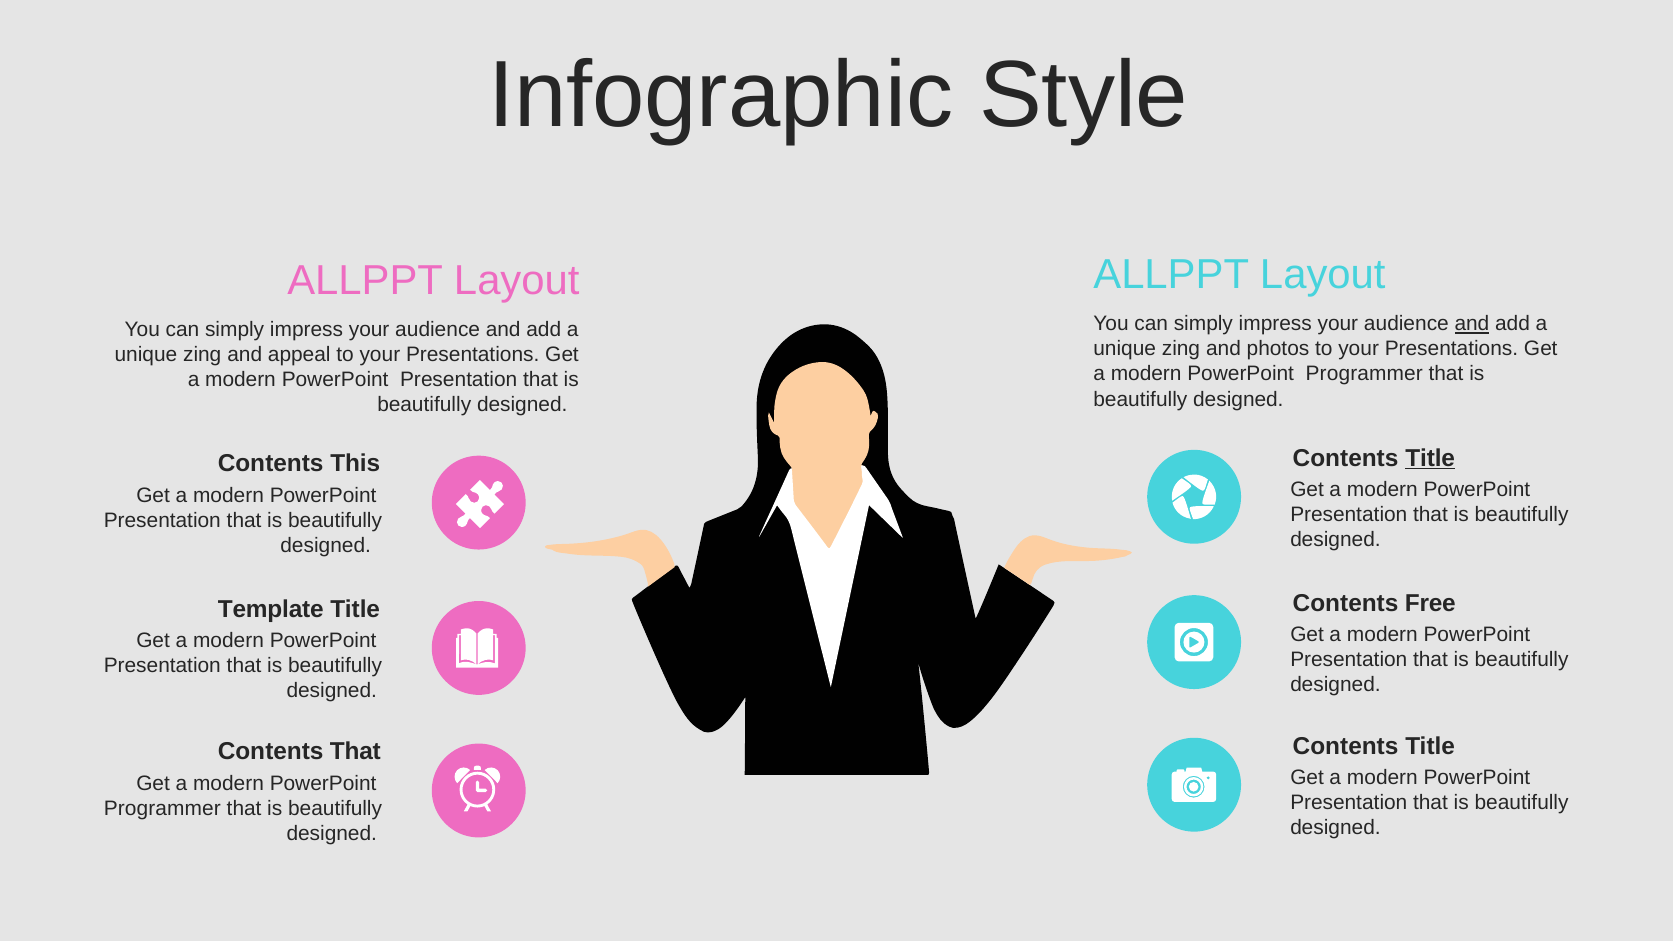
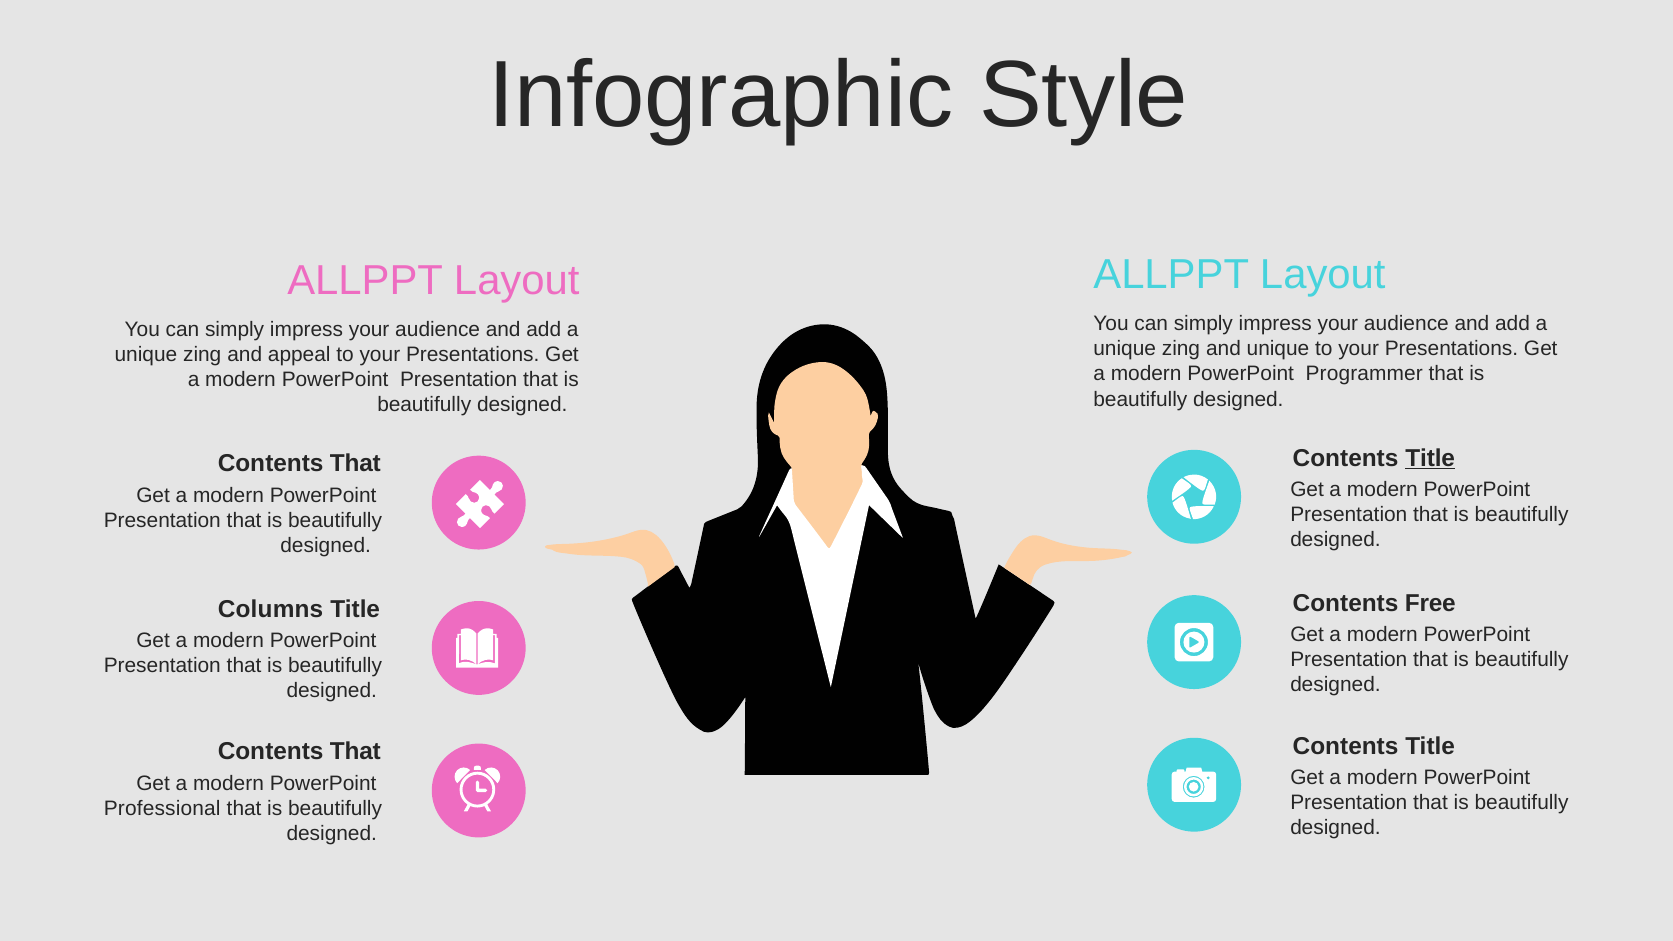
and underline: present -> none (1472, 324)
and photos: photos -> unique (1278, 349)
This: This -> That (355, 464)
Template: Template -> Columns (271, 609)
Programmer: Programmer -> Professional (162, 808)
